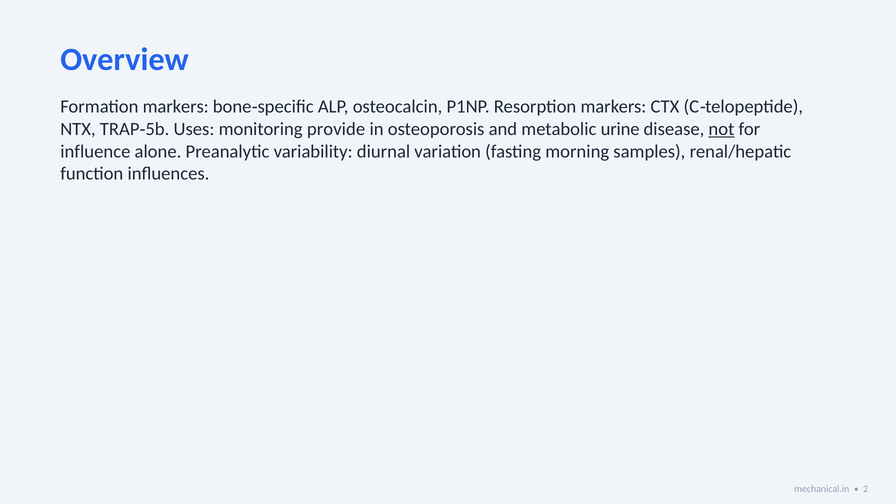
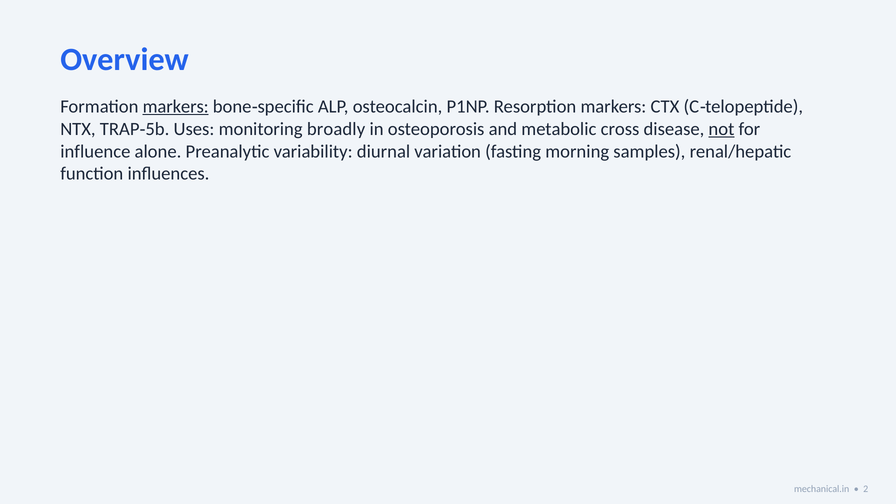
markers underline: none -> present (176, 107)
provide: provide -> broadly (336, 129)
urine: urine -> cross (620, 129)
